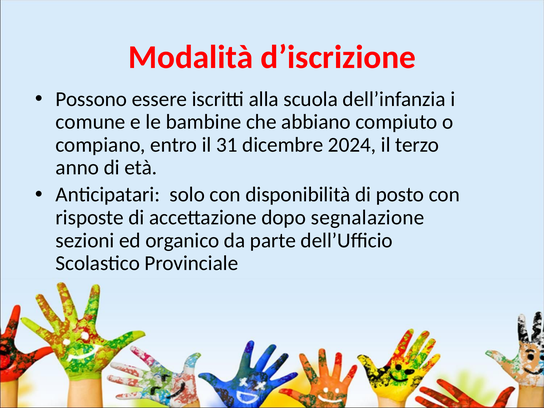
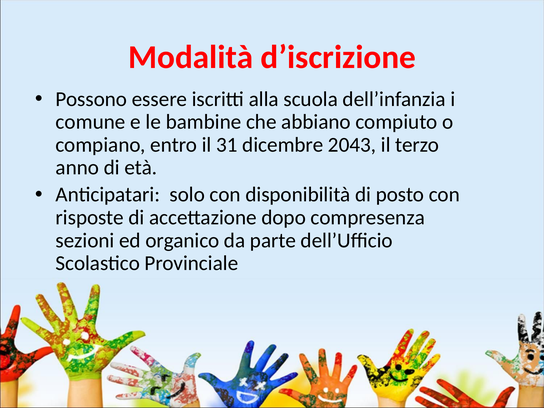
2024: 2024 -> 2043 (352, 145)
segnalazione: segnalazione -> compresenza (368, 218)
